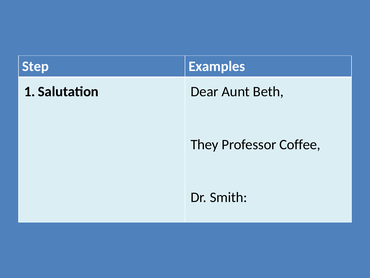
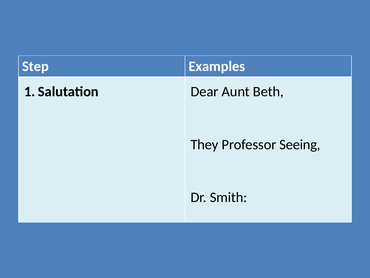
Coffee: Coffee -> Seeing (300, 144)
